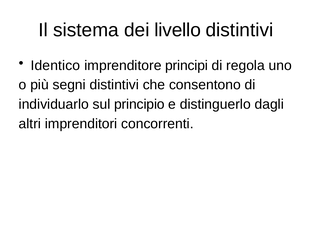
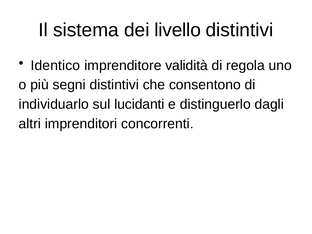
principi: principi -> validità (187, 65)
principio: principio -> lucidanti (139, 104)
